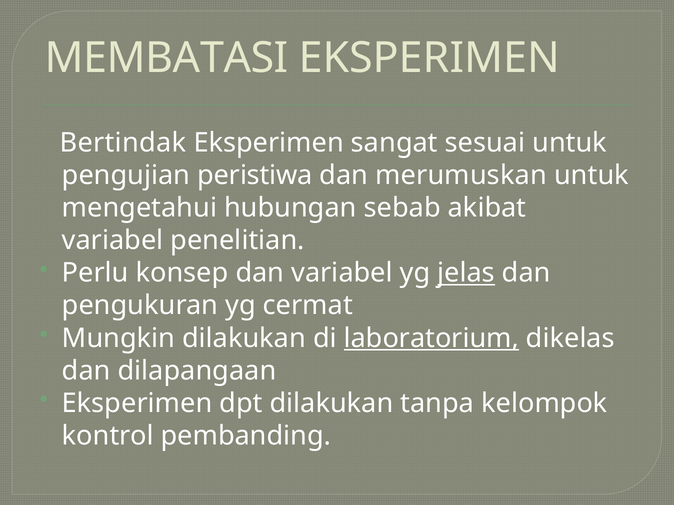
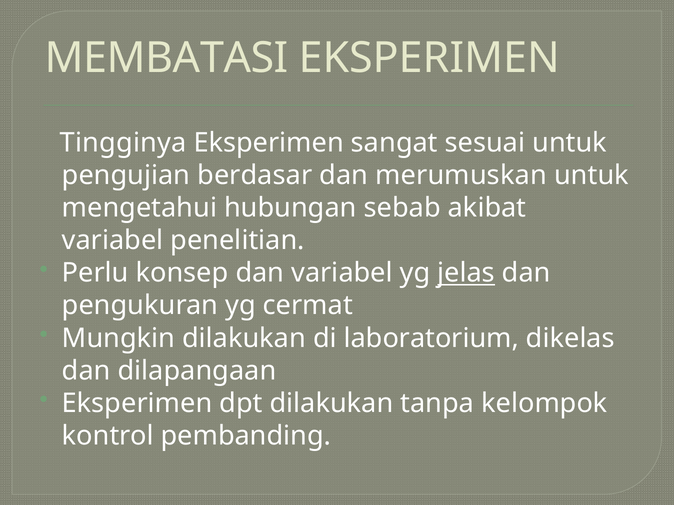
Bertindak: Bertindak -> Tingginya (123, 143)
peristiwa: peristiwa -> berdasar (255, 175)
laboratorium underline: present -> none (431, 338)
